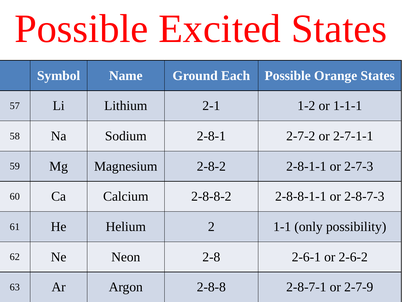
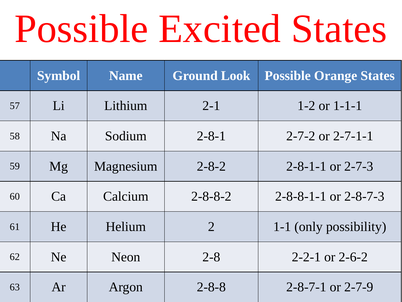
Each: Each -> Look (236, 75)
2-6-1: 2-6-1 -> 2-2-1 (306, 257)
